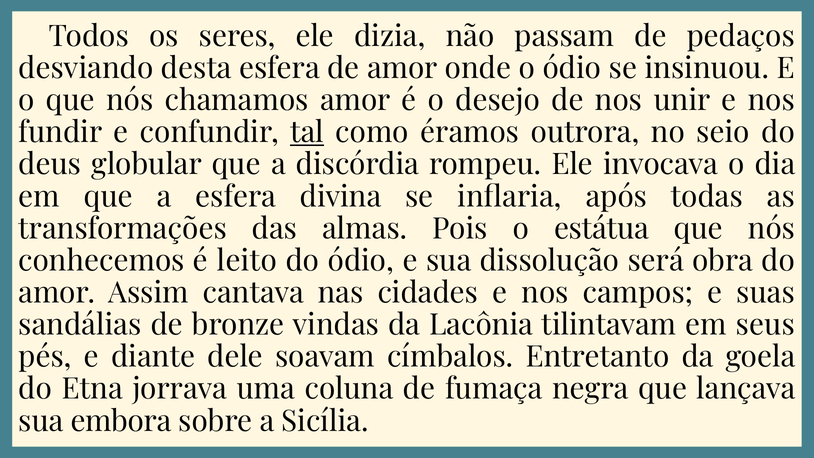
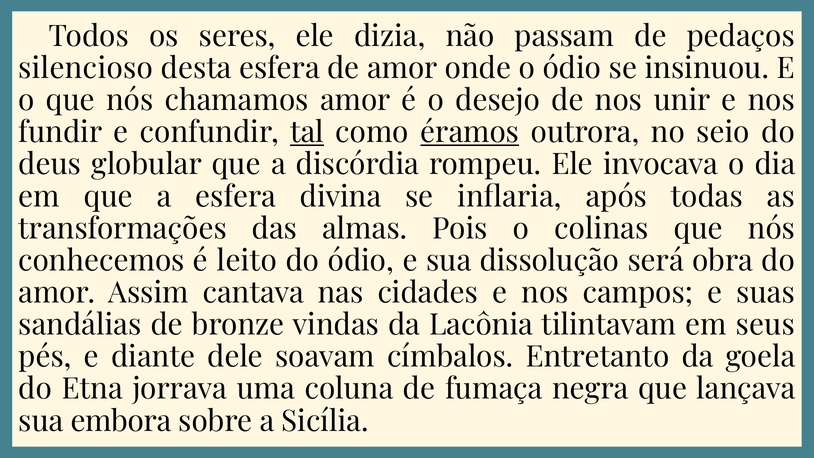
desviando: desviando -> silencioso (86, 68)
éramos underline: none -> present (470, 133)
estátua: estátua -> colinas (601, 229)
